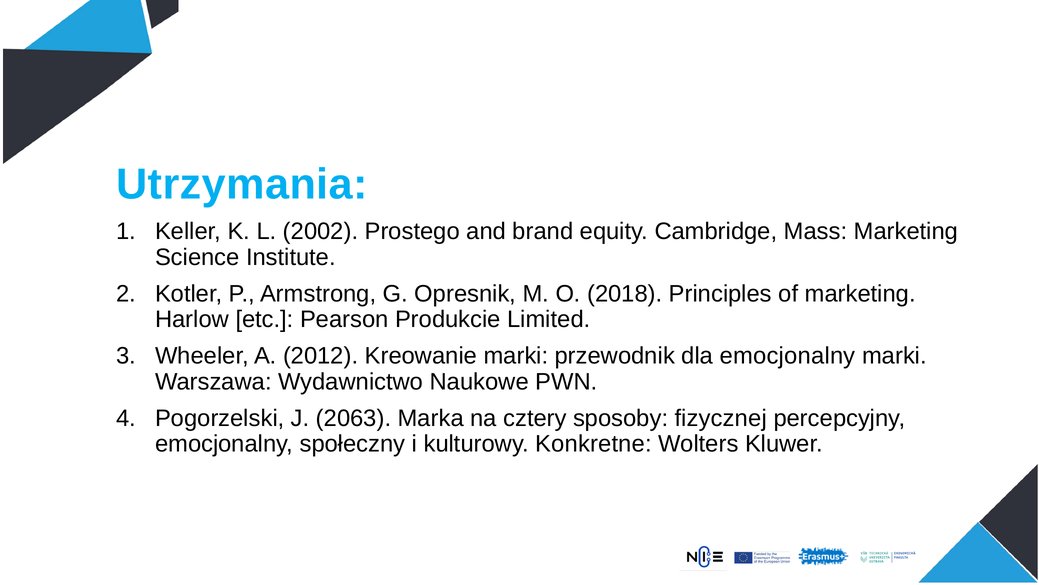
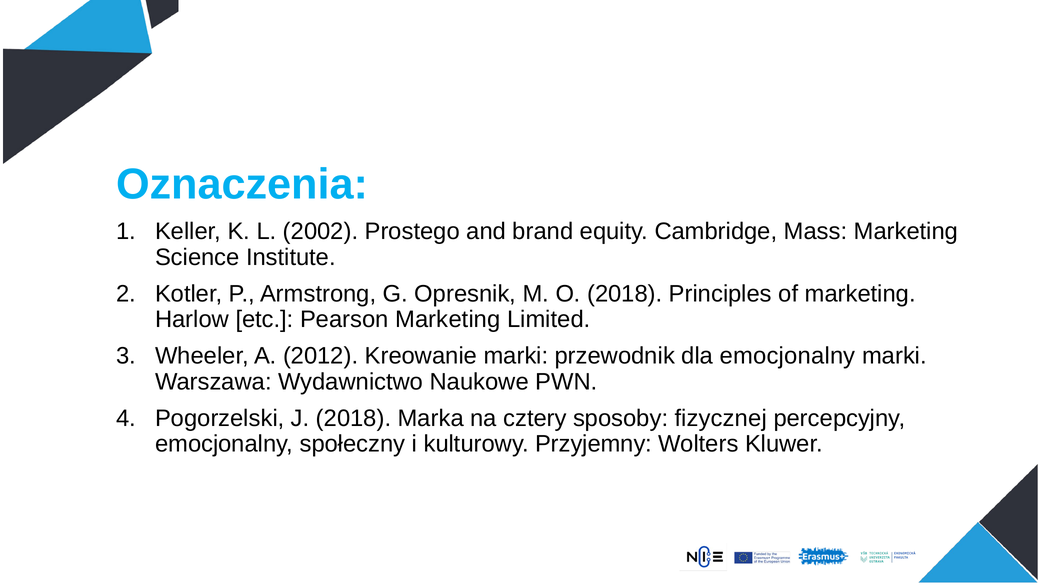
Utrzymania: Utrzymania -> Oznaczenia (242, 184)
Pearson Produkcie: Produkcie -> Marketing (448, 319)
J 2063: 2063 -> 2018 (354, 418)
Konkretne: Konkretne -> Przyjemny (594, 444)
